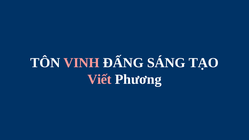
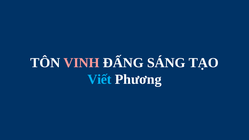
Viết colour: pink -> light blue (99, 79)
